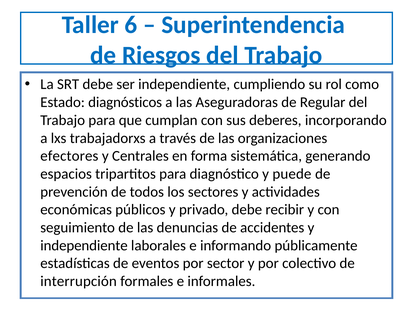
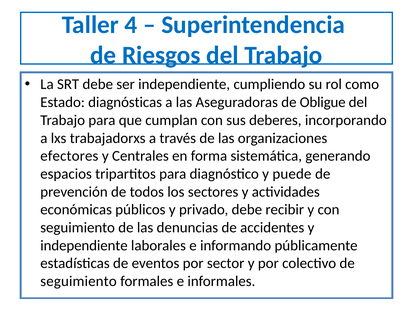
6: 6 -> 4 (131, 25)
diagnósticos: diagnósticos -> diagnósticas (125, 102)
Regular: Regular -> Obligue (323, 102)
interrupción: interrupción -> seguimiento (79, 281)
